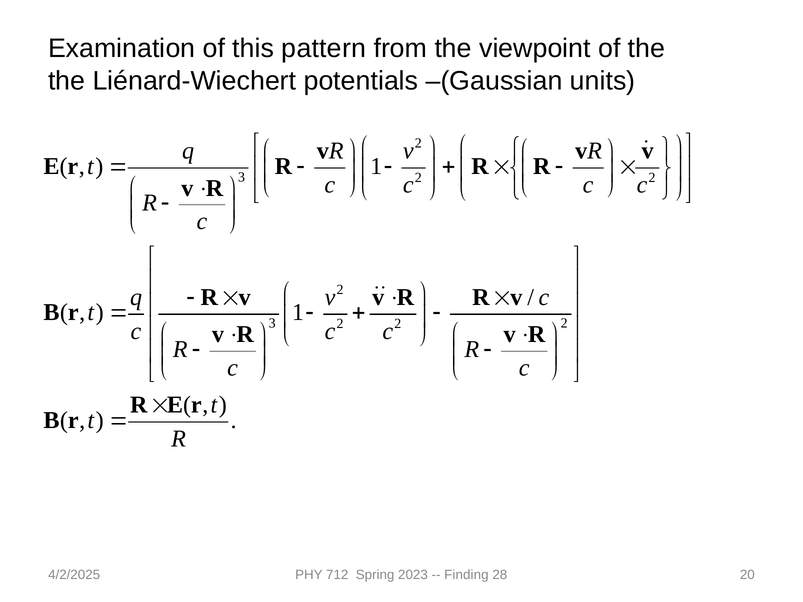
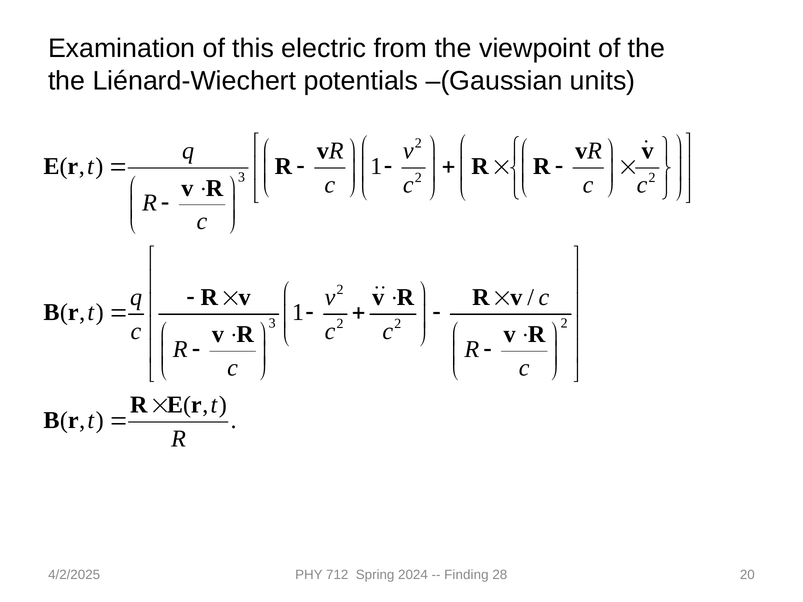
pattern: pattern -> electric (324, 49)
2023: 2023 -> 2024 (413, 575)
